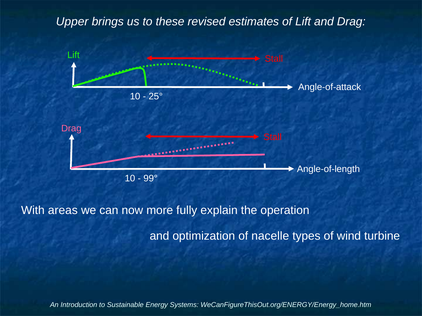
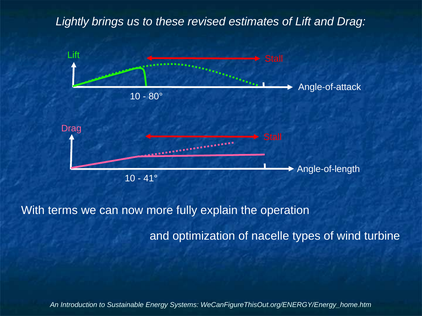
Upper: Upper -> Lightly (72, 22)
25°: 25° -> 80° (156, 97)
99°: 99° -> 41° (151, 179)
areas: areas -> terms (63, 211)
